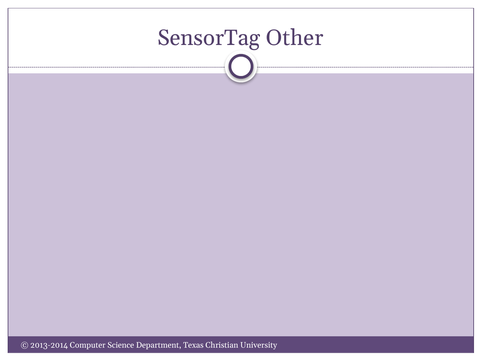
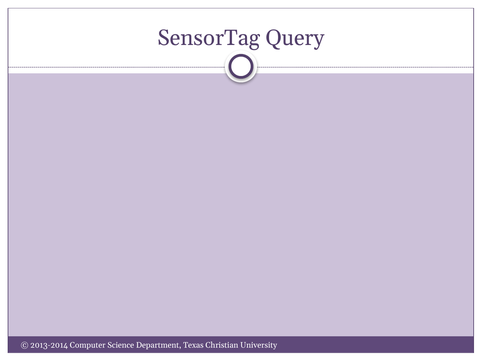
Other: Other -> Query (295, 38)
